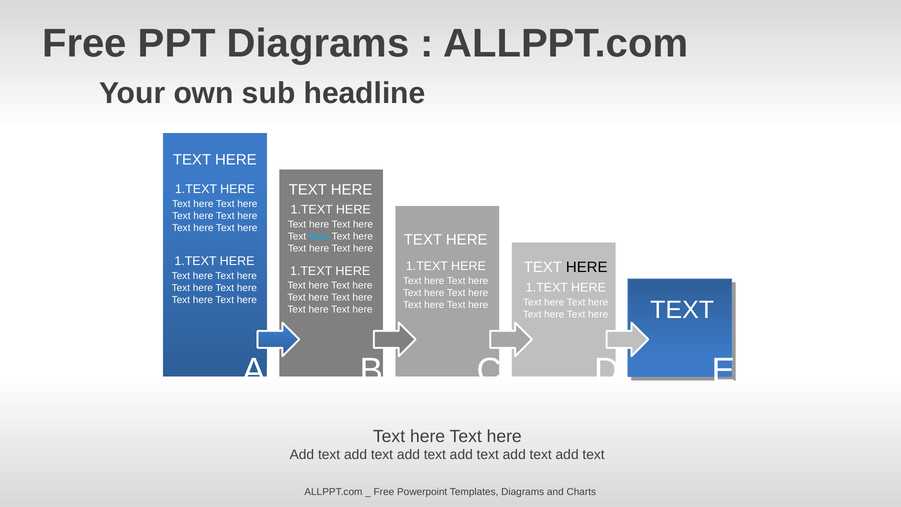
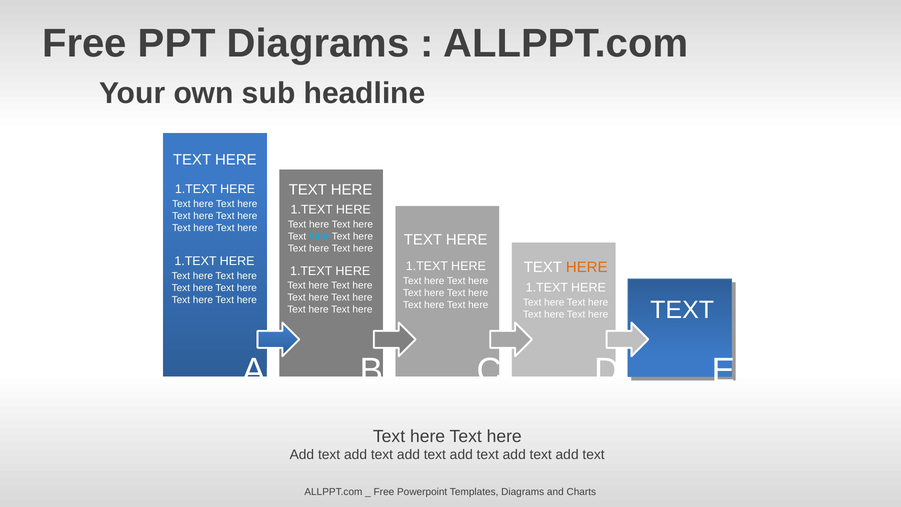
HERE colour: black -> orange (587, 267)
